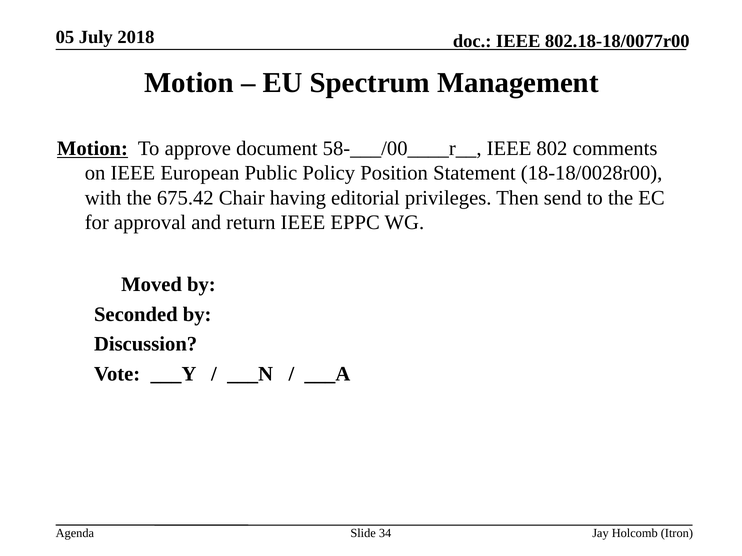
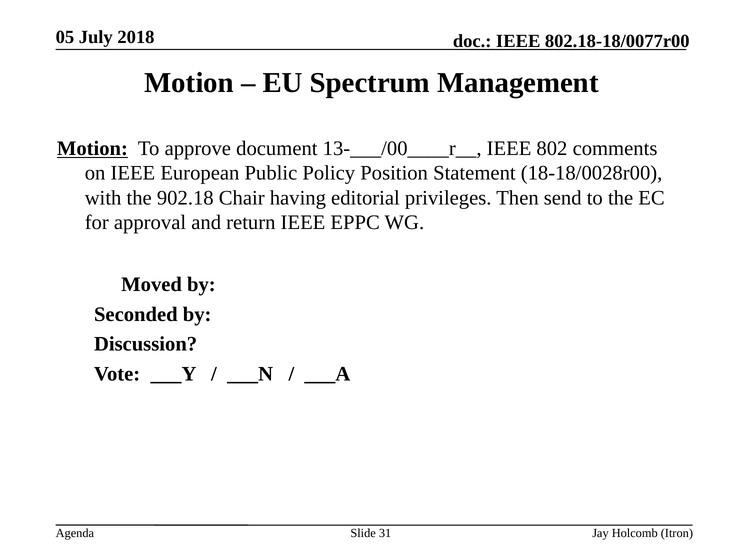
58-___/00____r__: 58-___/00____r__ -> 13-___/00____r__ (402, 149)
675.42: 675.42 -> 902.18 (185, 198)
34: 34 -> 31 (385, 534)
